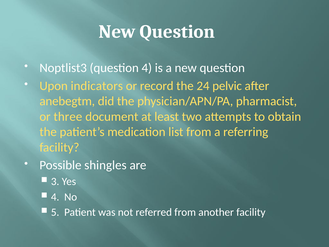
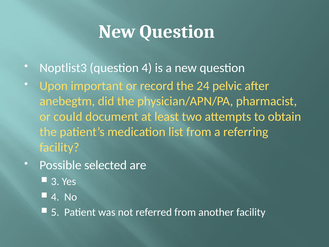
indicators: indicators -> important (97, 86)
three: three -> could (68, 116)
shingles: shingles -> selected (106, 165)
